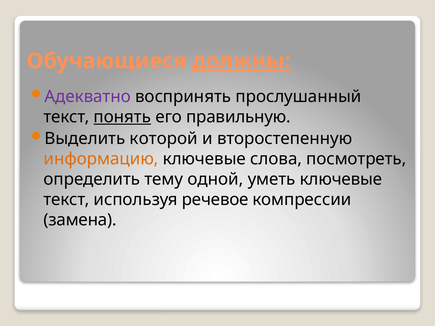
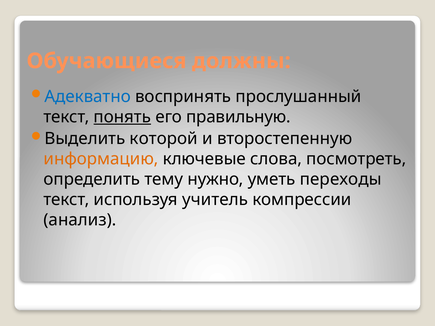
должны underline: present -> none (241, 61)
Адекватно colour: purple -> blue (88, 97)
одной: одной -> нужно (216, 179)
уметь ключевые: ключевые -> переходы (341, 179)
речевое: речевое -> учитель (215, 200)
замена: замена -> анализ (80, 220)
